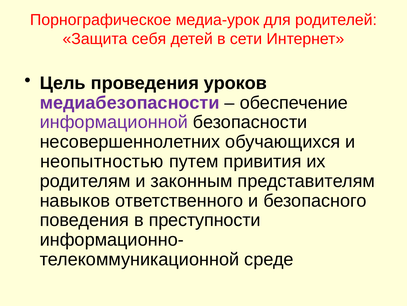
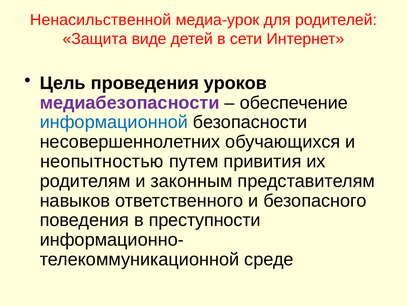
Порнографическое: Порнографическое -> Ненасильственной (101, 20)
себя: себя -> виде (149, 39)
информационной colour: purple -> blue (114, 122)
